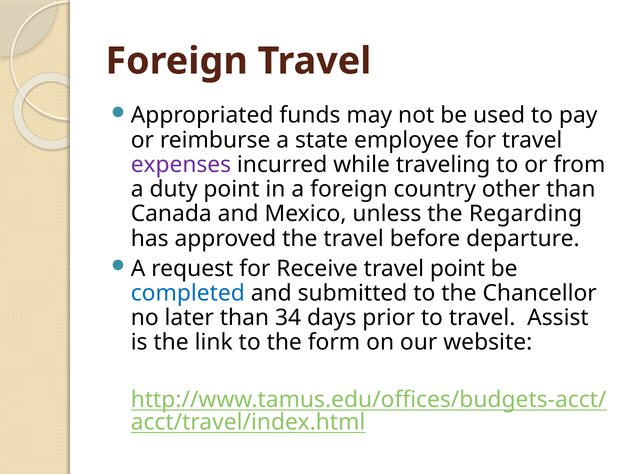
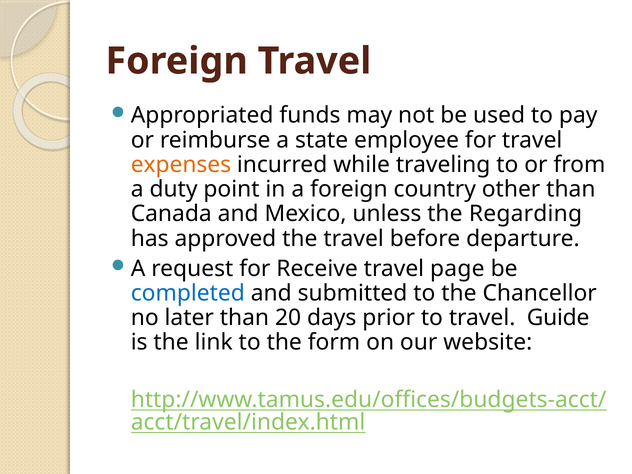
expenses colour: purple -> orange (181, 165)
travel point: point -> page (457, 268)
34: 34 -> 20 (288, 318)
Assist: Assist -> Guide (558, 318)
